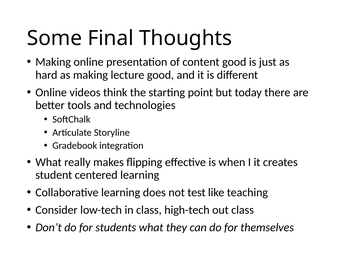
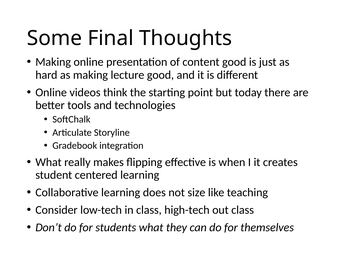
test: test -> size (196, 192)
